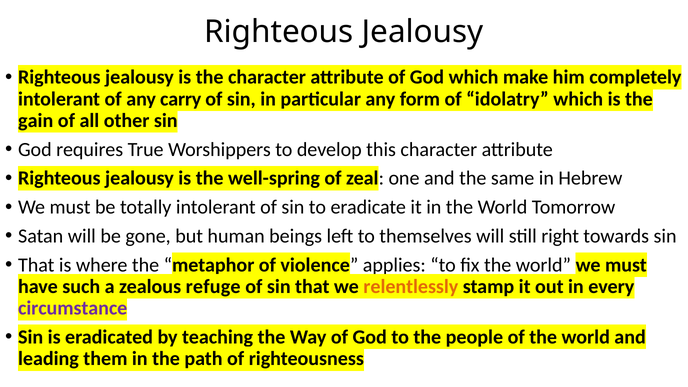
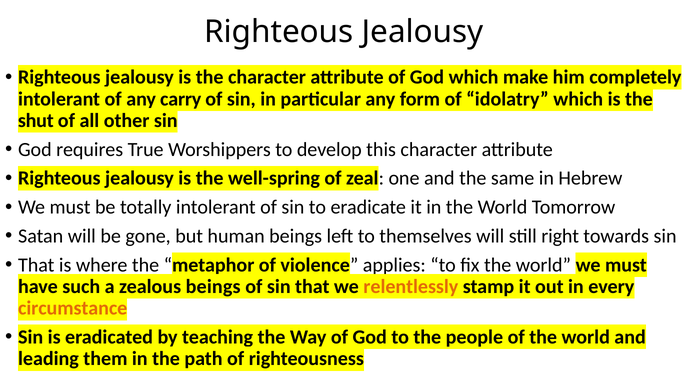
gain: gain -> shut (36, 121)
zealous refuge: refuge -> beings (213, 287)
circumstance colour: purple -> orange (73, 308)
